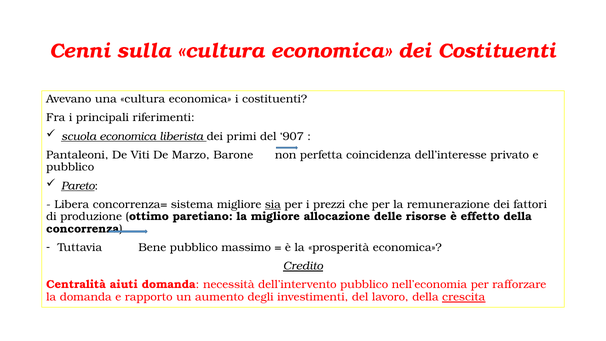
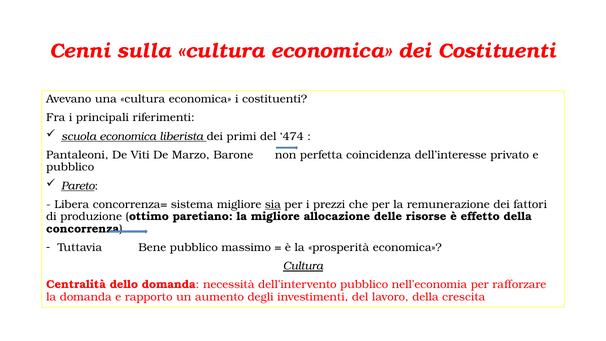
907: 907 -> 474 (292, 136)
Credito: Credito -> Cultura (303, 266)
aiuti: aiuti -> dello (124, 285)
crescita underline: present -> none (464, 297)
